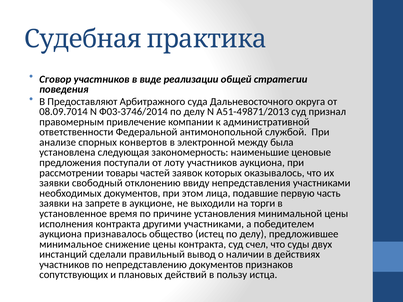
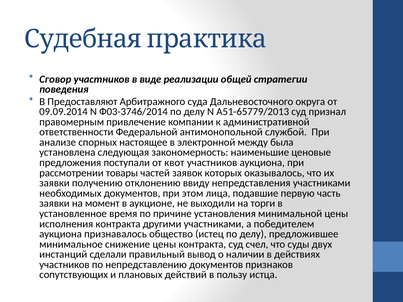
08.09.7014: 08.09.7014 -> 09.09.2014 (63, 112)
А51-49871/2013: А51-49871/2013 -> А51-65779/2013 (253, 112)
конвертов: конвертов -> настоящее (143, 142)
лоту: лоту -> квот (174, 163)
свободный: свободный -> получению (97, 183)
запрете: запрете -> момент (102, 204)
